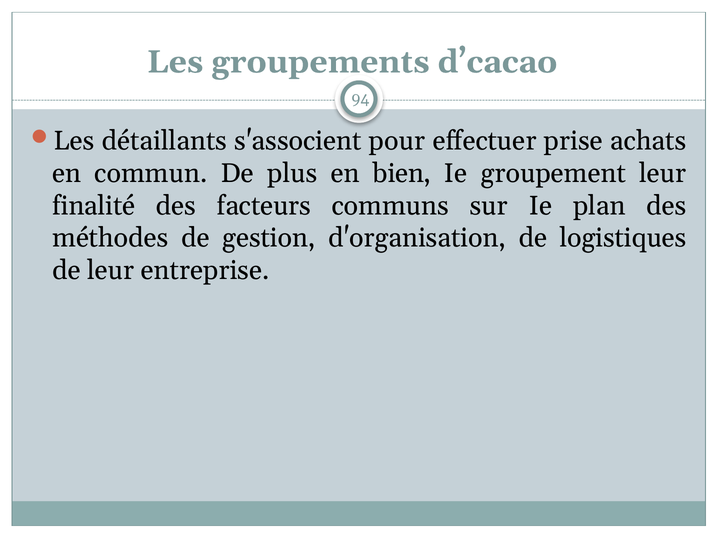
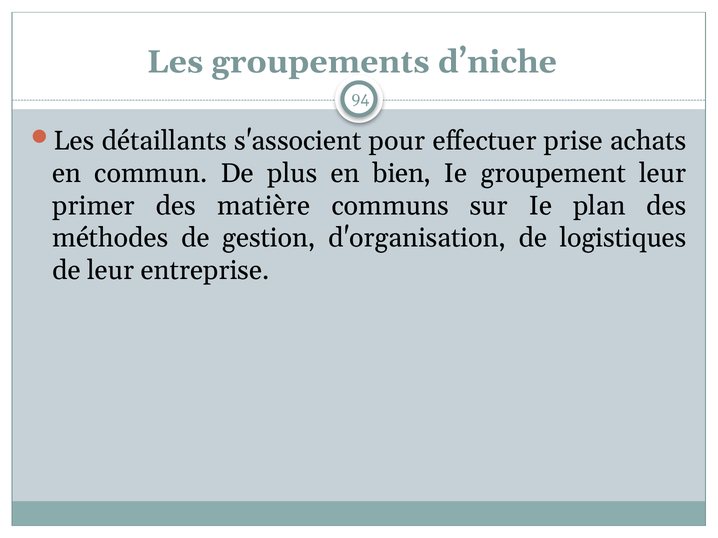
d’cacao: d’cacao -> d’niche (497, 62)
finalité: finalité -> primer (94, 206)
facteurs: facteurs -> matière (264, 206)
